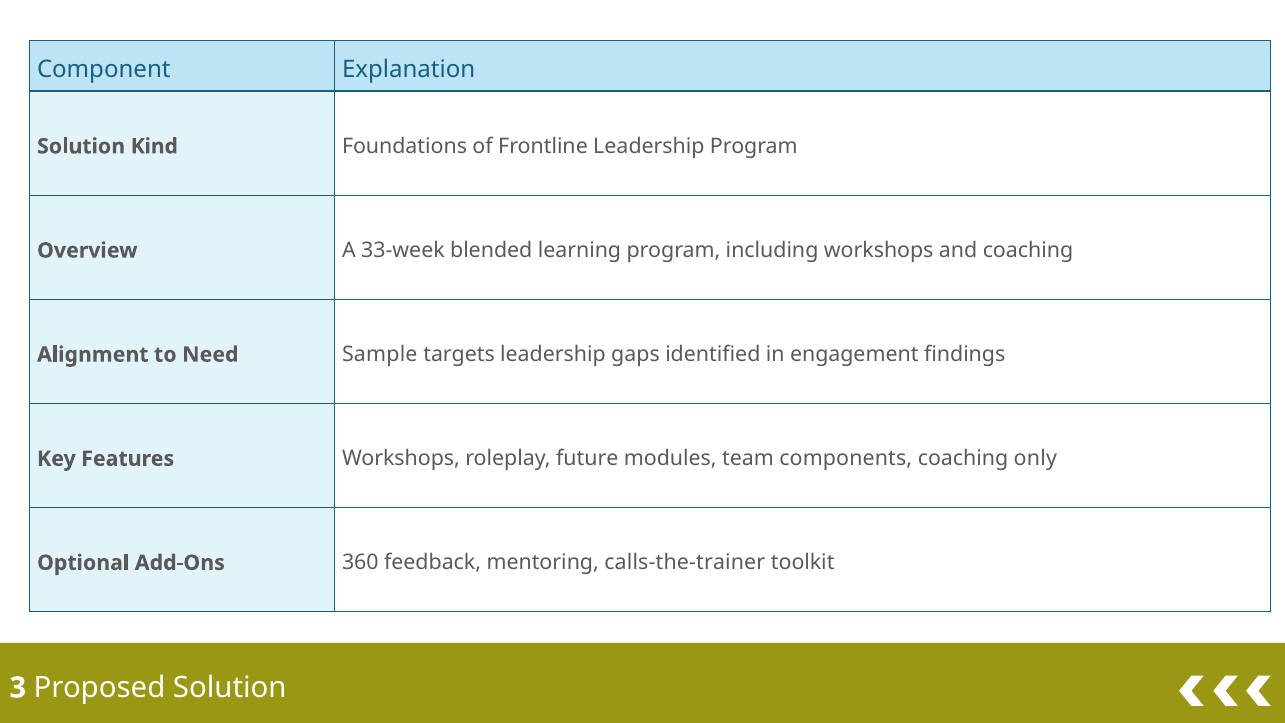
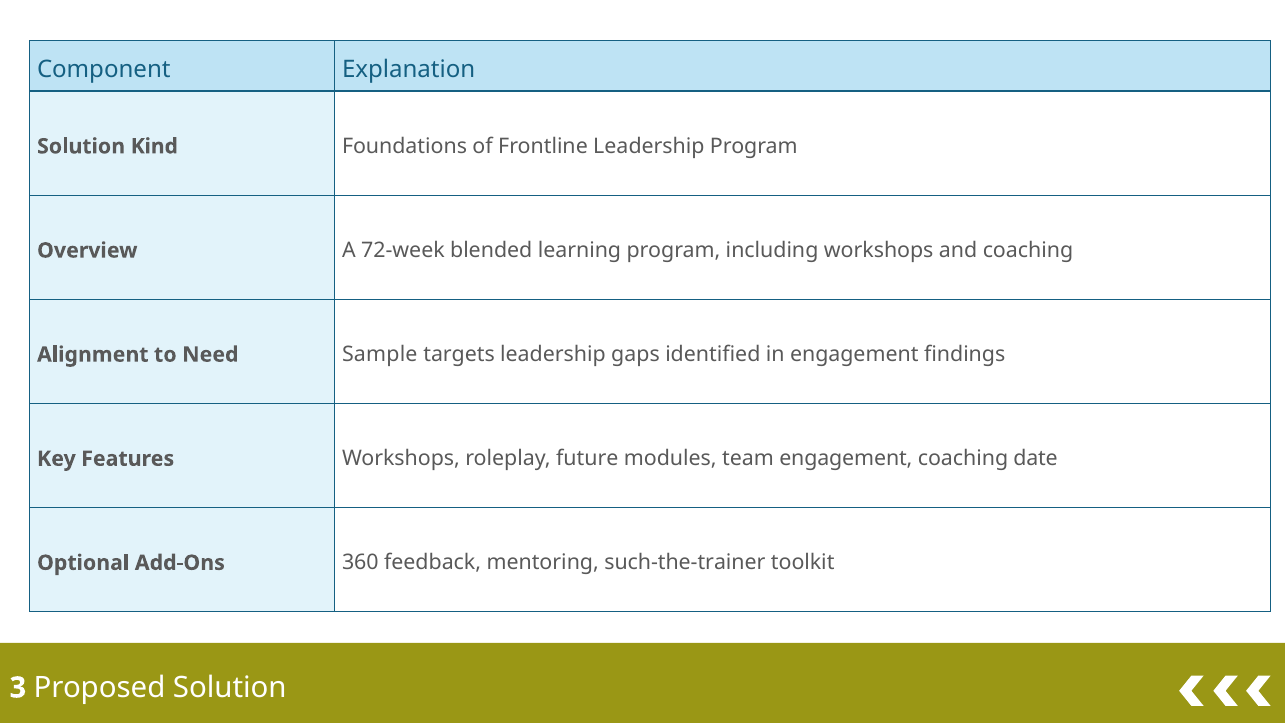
33-week: 33-week -> 72-week (403, 250)
team components: components -> engagement (846, 459)
only: only -> date (1036, 459)
calls-the-trainer: calls-the-trainer -> such-the-trainer (685, 563)
